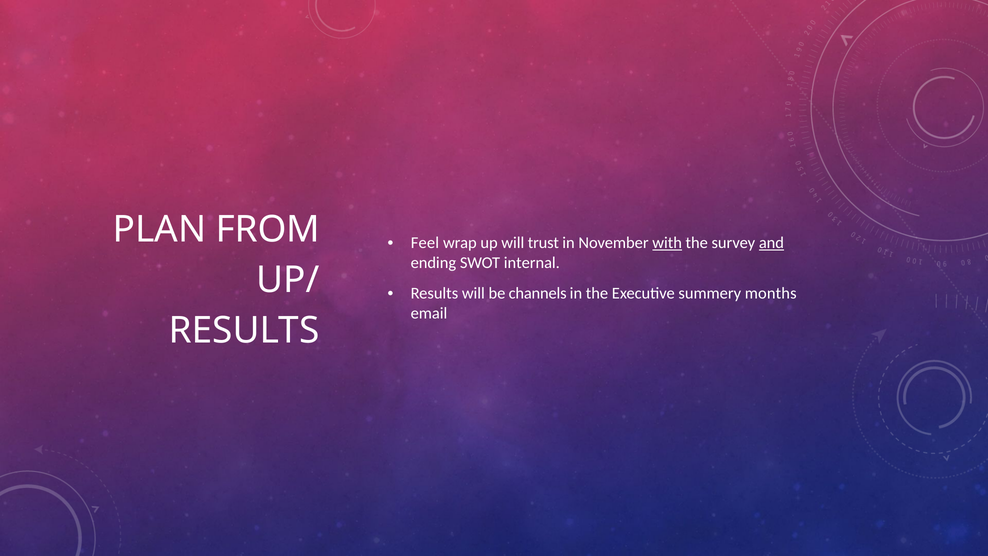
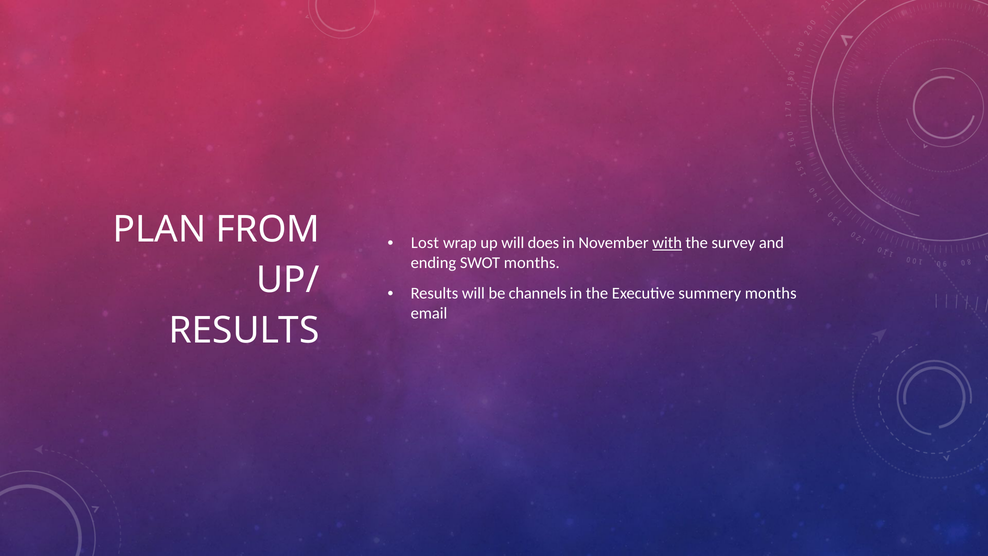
Feel: Feel -> Lost (425, 243)
trust: trust -> does (543, 243)
and underline: present -> none (771, 243)
SWOT internal: internal -> months (532, 263)
